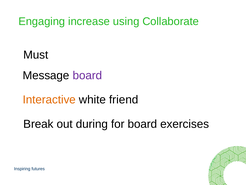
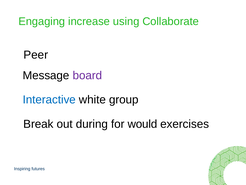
Must: Must -> Peer (36, 55)
Interactive colour: orange -> blue (49, 100)
friend: friend -> group (124, 100)
for board: board -> would (143, 124)
